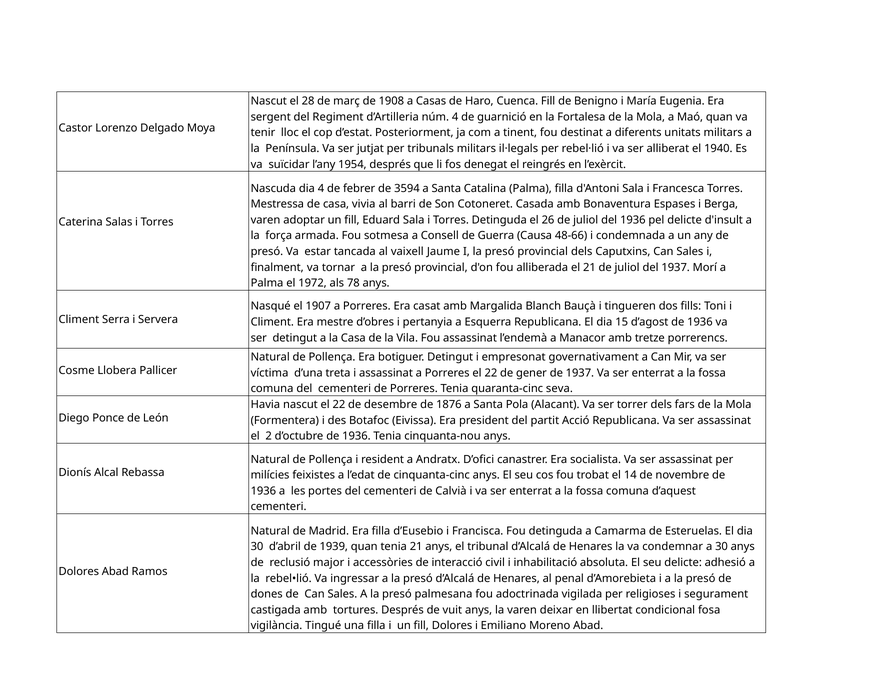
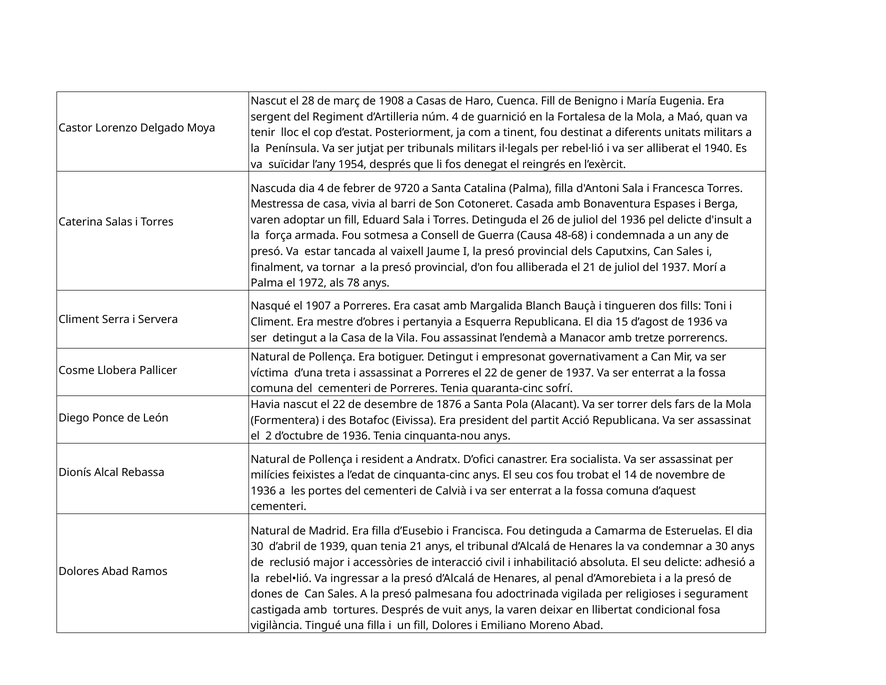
3594: 3594 -> 9720 (407, 188)
48-66: 48-66 -> 48-68 (571, 236)
seva: seva -> sofrí (559, 389)
